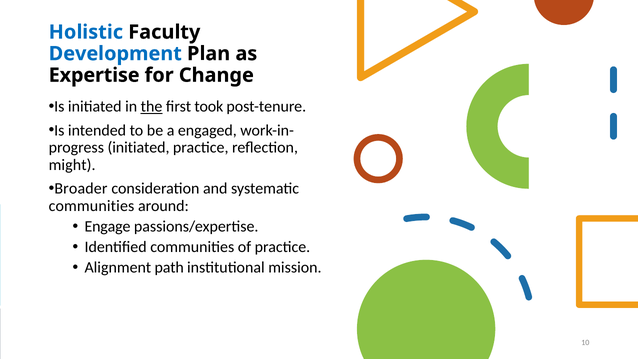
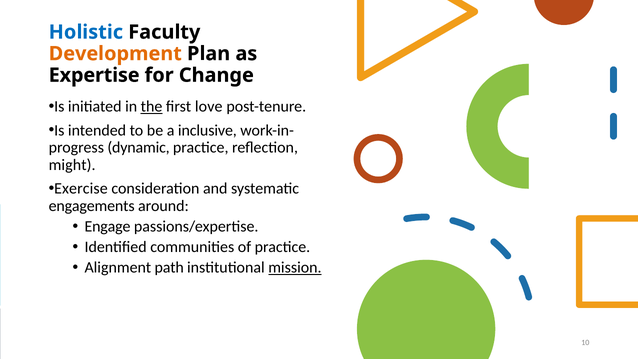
Development colour: blue -> orange (115, 54)
took: took -> love (209, 106)
engaged: engaged -> inclusive (207, 130)
initiated: initiated -> dynamic (139, 148)
Broader: Broader -> Exercise (81, 189)
communities: communities -> engagements (92, 206)
mission underline: none -> present (295, 267)
